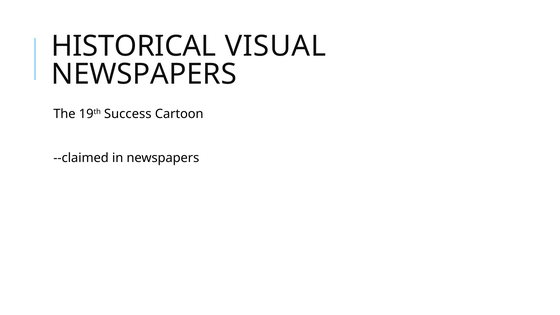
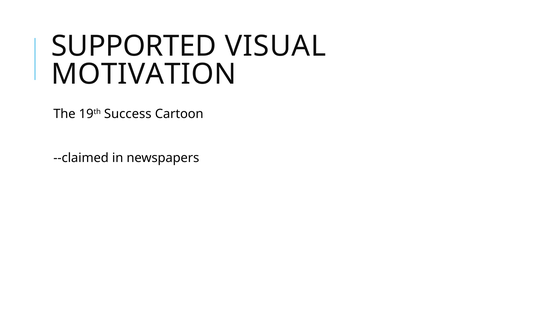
HISTORICAL: HISTORICAL -> SUPPORTED (134, 46)
NEWSPAPERS: NEWSPAPERS -> MOTIVATION (144, 74)
